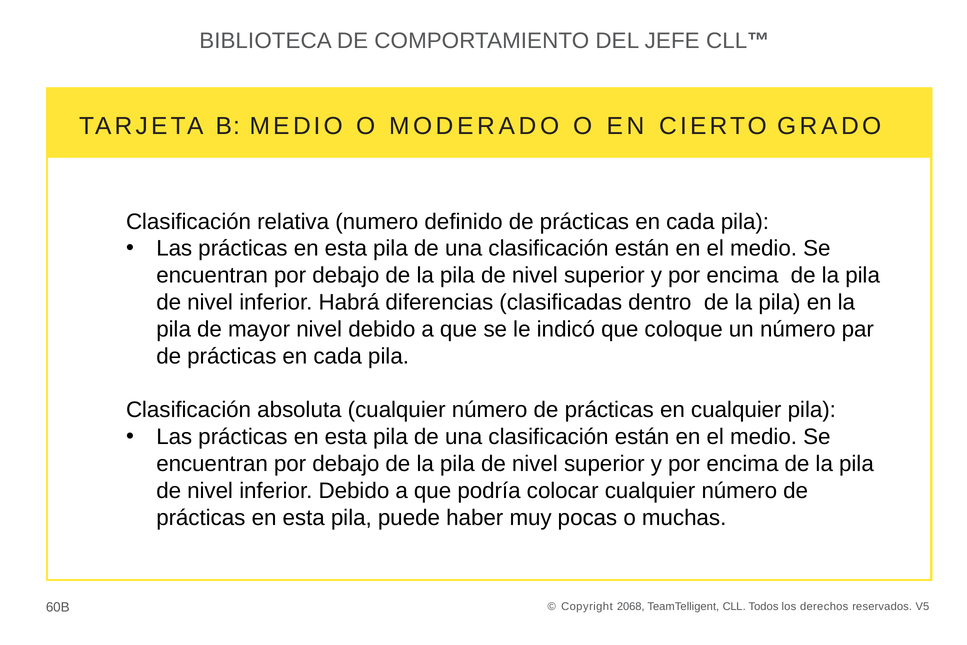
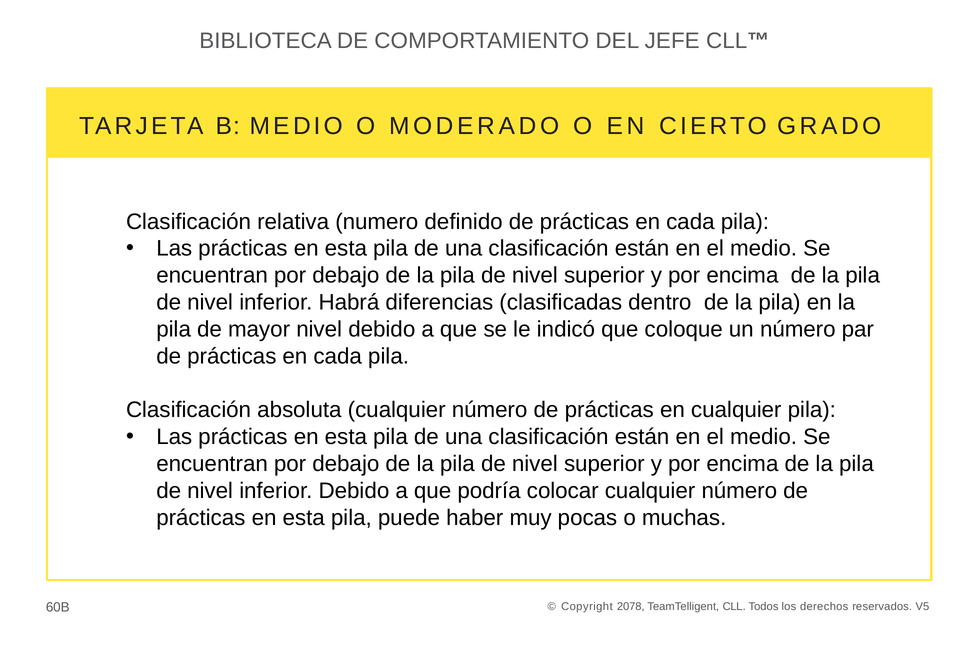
2068: 2068 -> 2078 (631, 606)
